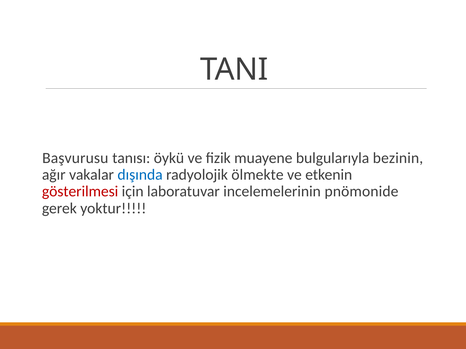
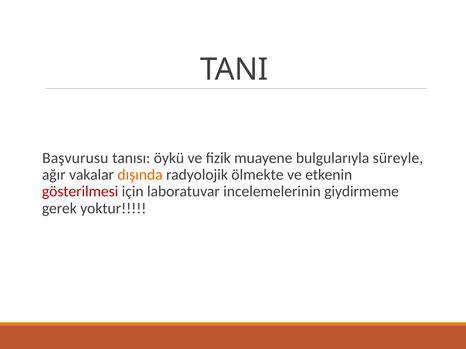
bezinin: bezinin -> süreyle (398, 158)
dışında colour: blue -> orange (140, 175)
pnömonide: pnömonide -> giydirmeme (362, 192)
